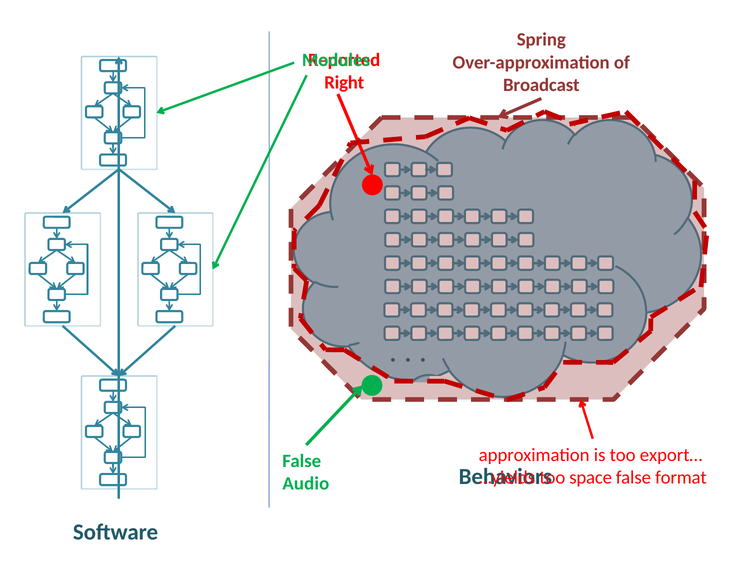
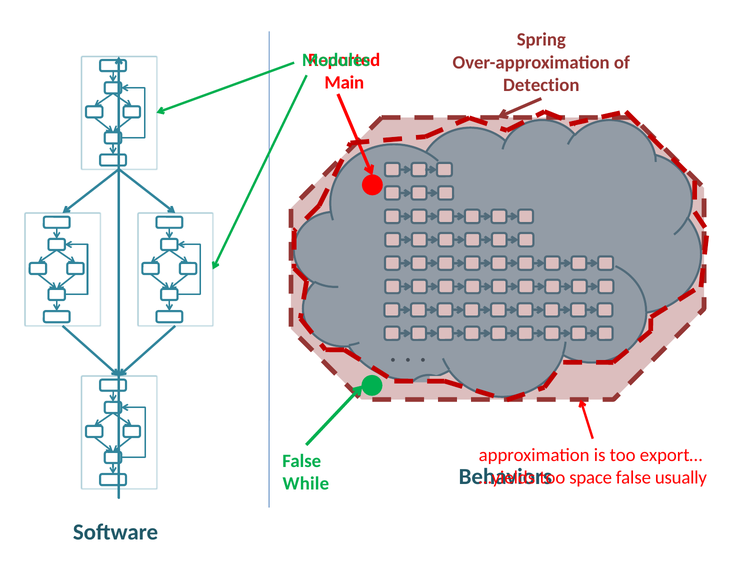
Right: Right -> Main (344, 83)
Broadcast: Broadcast -> Detection (541, 85)
format: format -> usually (681, 477)
Audio: Audio -> While (306, 483)
